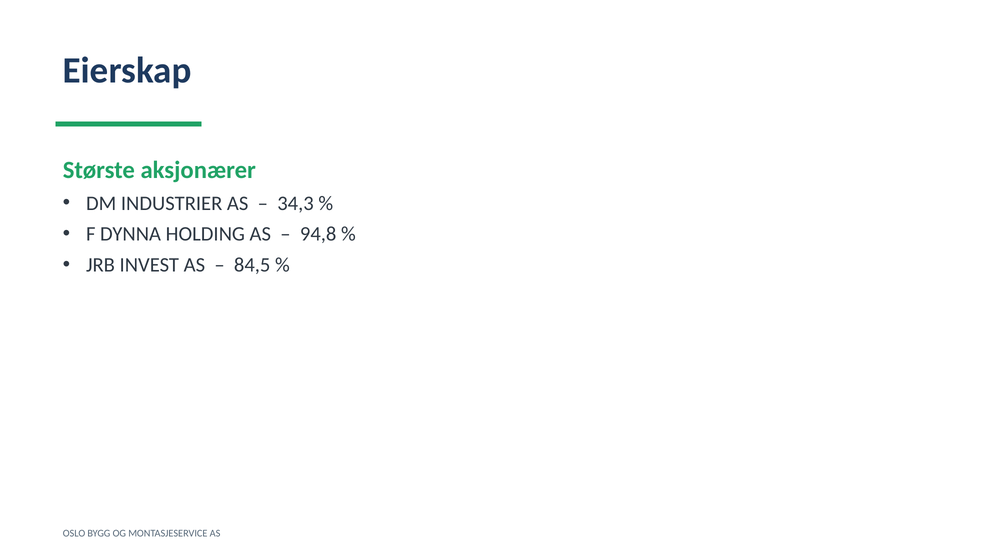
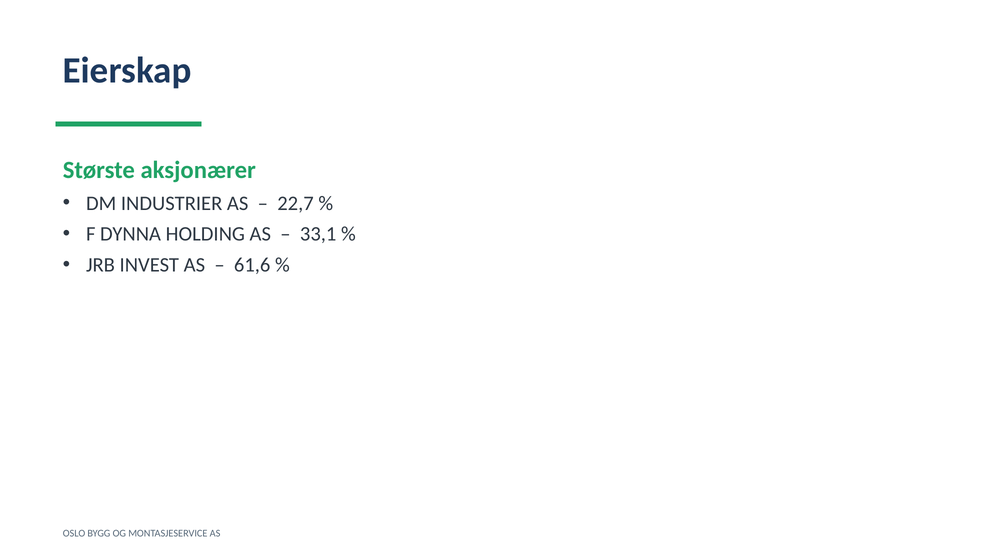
34,3: 34,3 -> 22,7 (296, 203)
94,8: 94,8 -> 33,1 (318, 234)
84,5: 84,5 -> 61,6 (252, 265)
